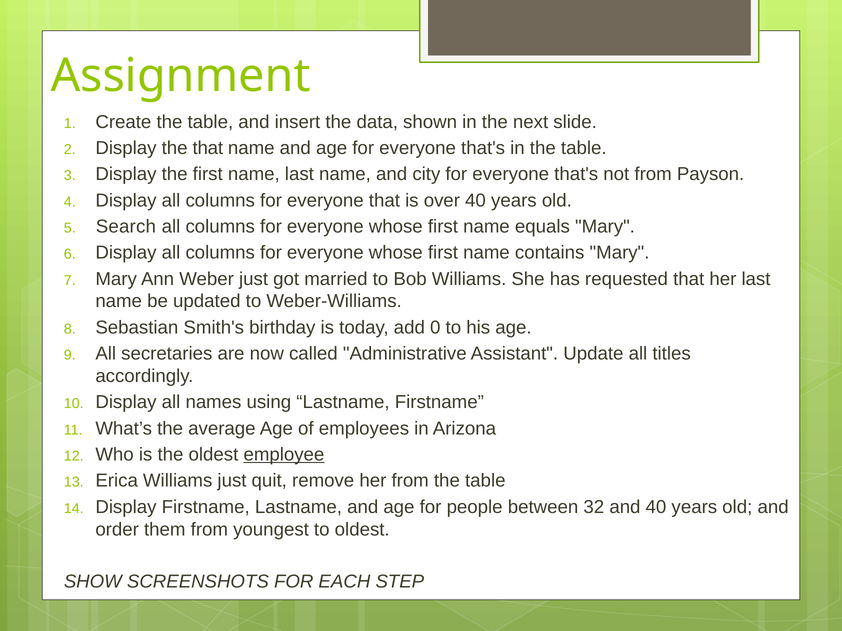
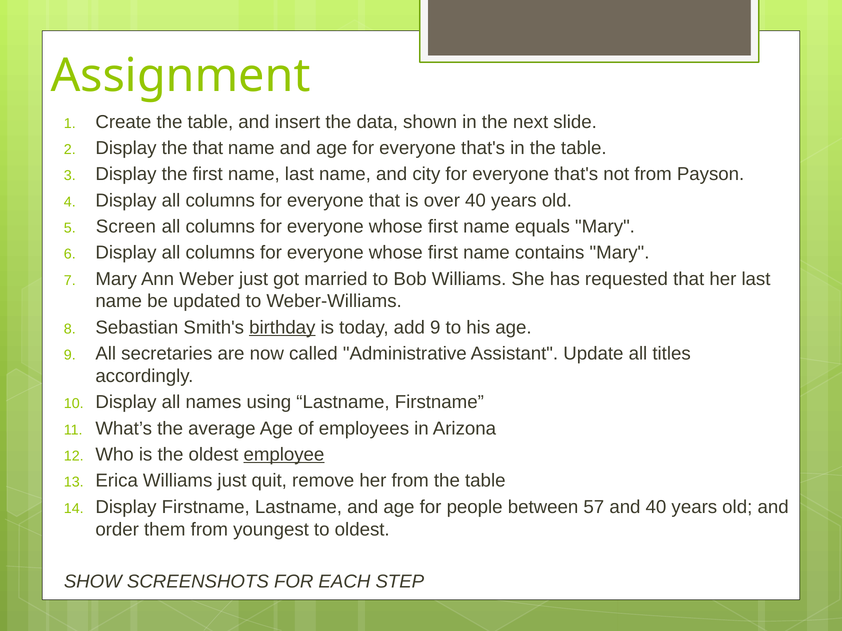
Search: Search -> Screen (126, 227)
birthday underline: none -> present (282, 328)
add 0: 0 -> 9 (435, 328)
32: 32 -> 57 (594, 507)
